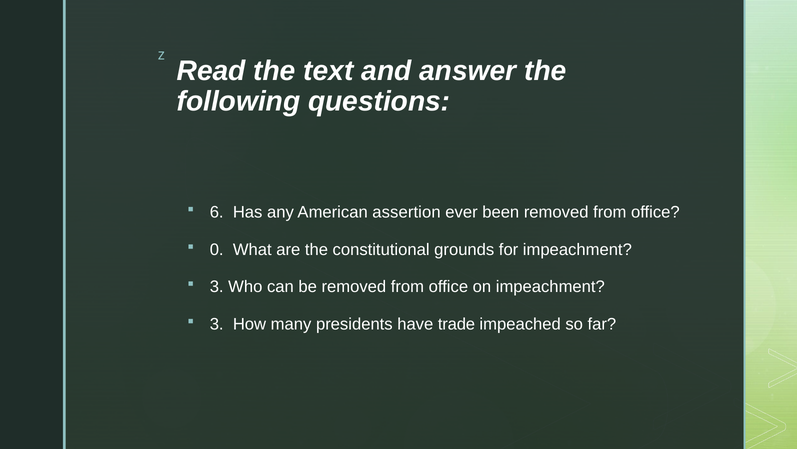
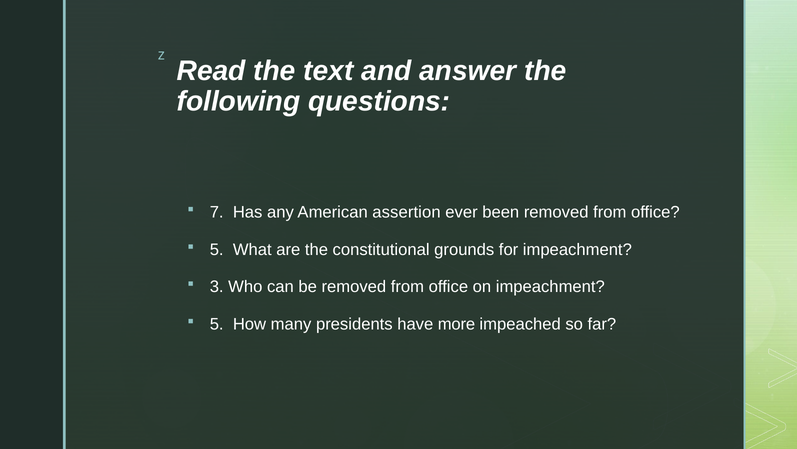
6: 6 -> 7 (217, 212)
0: 0 -> 5 (217, 249)
3: 3 -> 5 (217, 324)
trade: trade -> more (456, 324)
